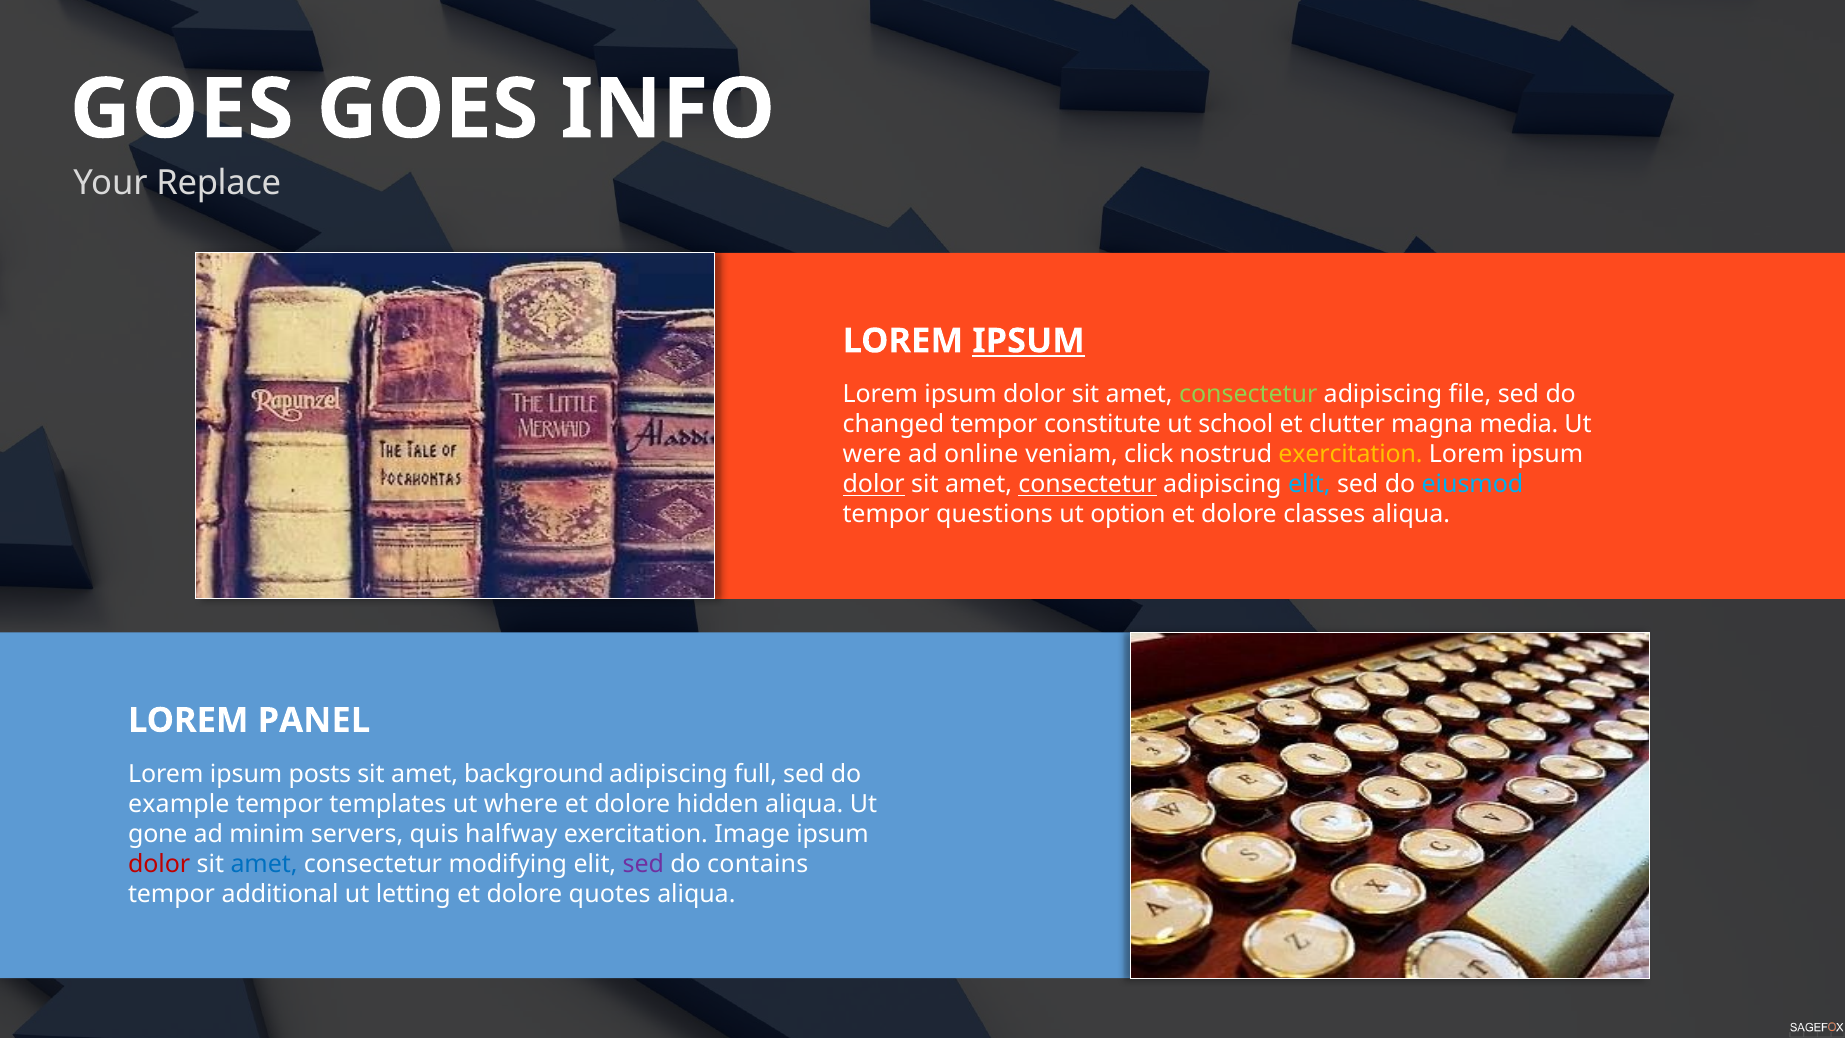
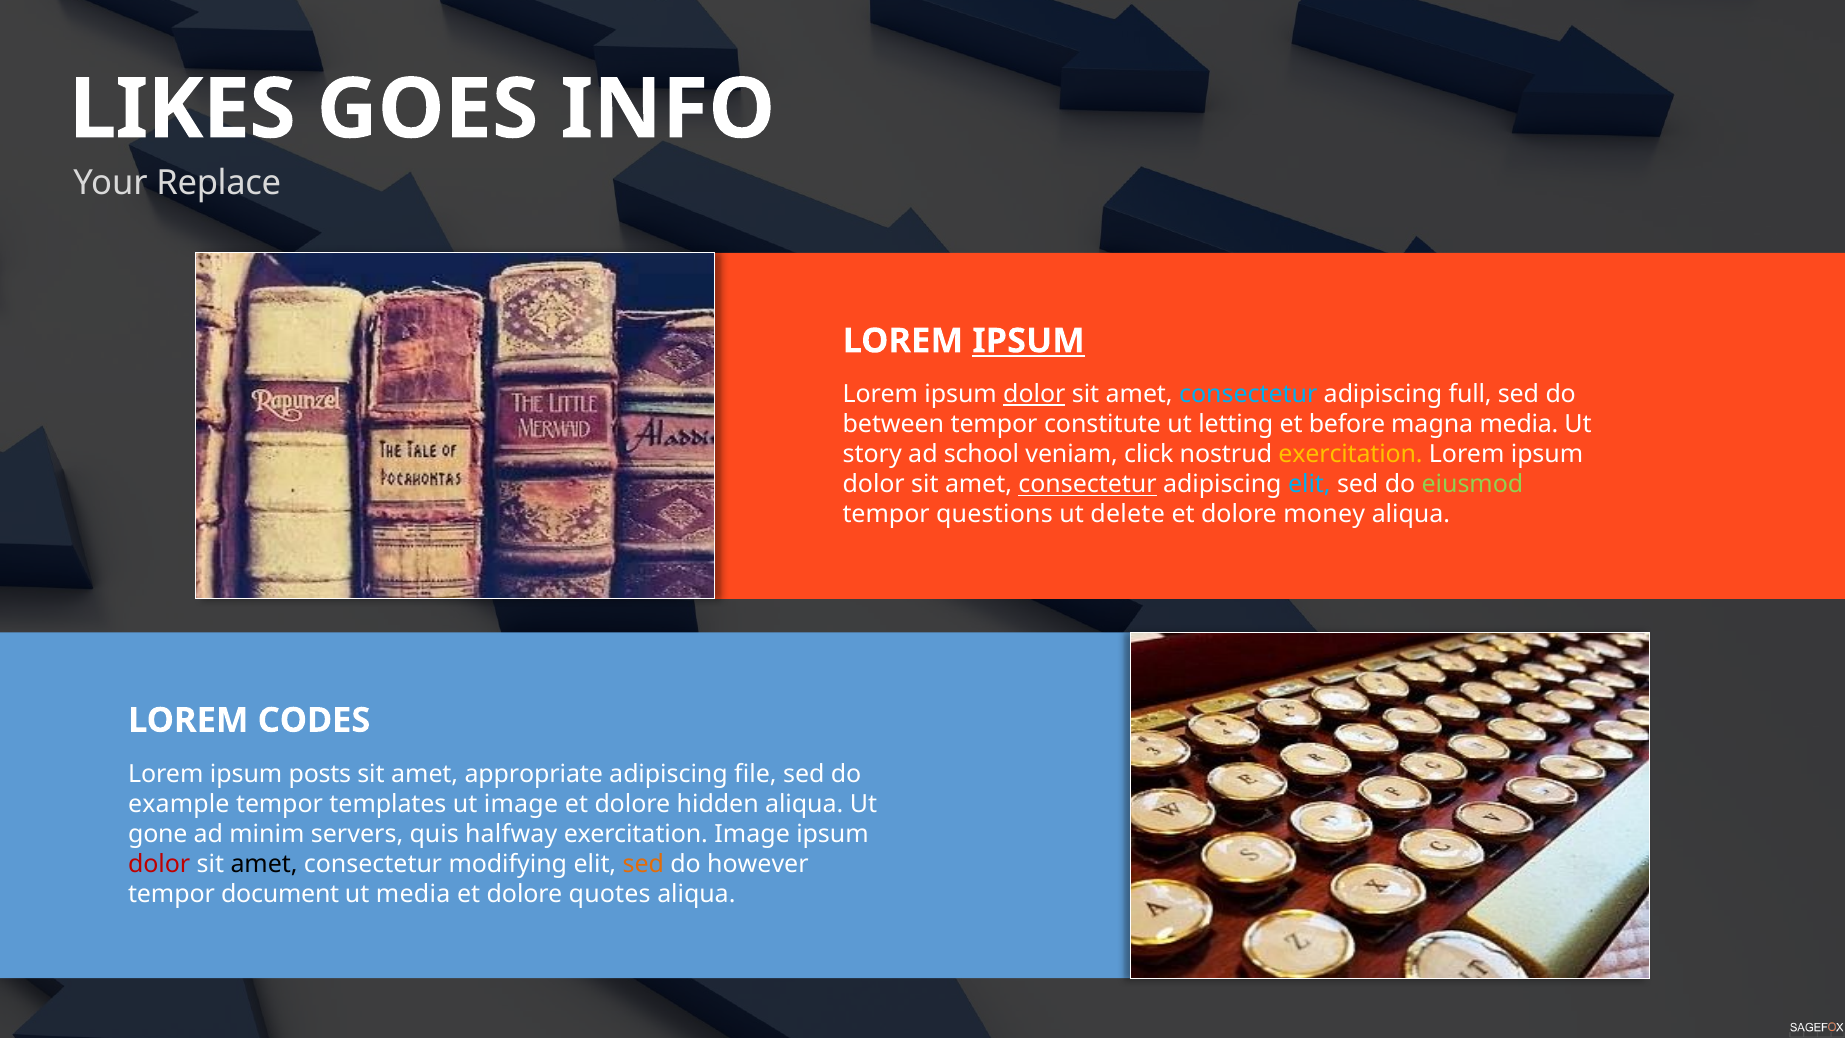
GOES: GOES -> LIKES (182, 109)
dolor underline: none -> present (1034, 394)
consectetur colour: light green -> light blue (1248, 394)
file: file -> full (1470, 394)
changed: changed -> between (893, 424)
school: school -> letting (1236, 424)
clutter: clutter -> before (1347, 424)
were: were -> story (872, 454)
online: online -> school (981, 454)
dolor underline: present -> none (874, 484)
eiusmod colour: light blue -> light green (1472, 484)
option: option -> delete (1128, 514)
classes: classes -> money (1324, 514)
PANEL: PANEL -> CODES (314, 720)
background: background -> appropriate (534, 774)
full: full -> file (755, 774)
ut where: where -> image (521, 804)
amet colour: blue -> black (264, 864)
sed colour: purple -> orange (643, 864)
contains: contains -> however (758, 864)
additional: additional -> document (280, 894)
ut letting: letting -> media (413, 894)
